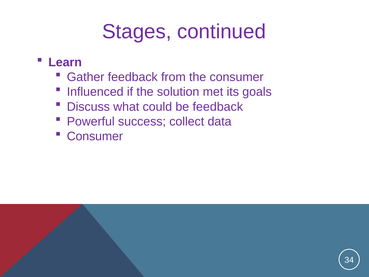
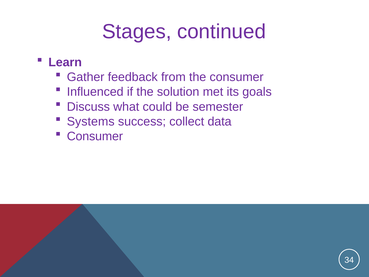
be feedback: feedback -> semester (218, 107)
Powerful: Powerful -> Systems (91, 121)
